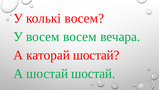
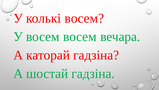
каторай шостай: шостай -> гадзіна (96, 55)
шостай шостай: шостай -> гадзіна (93, 73)
